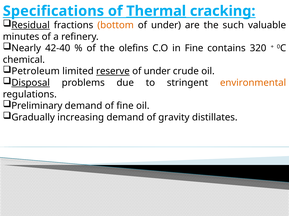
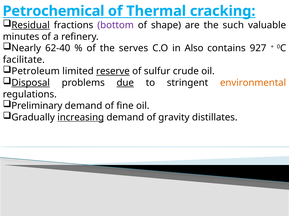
Specifications: Specifications -> Petrochemical (54, 11)
Thermal underline: present -> none (156, 11)
bottom colour: orange -> purple (116, 25)
under: under -> shape (166, 25)
42-40: 42-40 -> 62-40 (58, 48)
olefins: olefins -> serves (134, 48)
in Fine: Fine -> Also (194, 48)
320: 320 -> 927 (258, 48)
chemical: chemical -> facilitate (24, 60)
under: under -> sulfur (157, 71)
due underline: none -> present (125, 83)
increasing underline: none -> present (81, 118)
